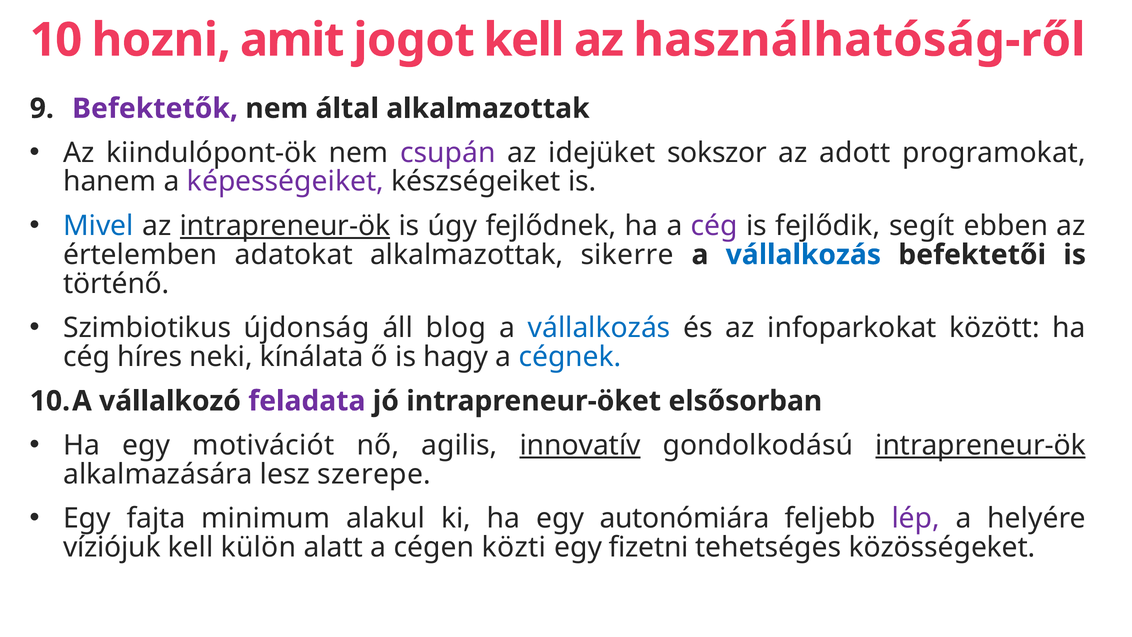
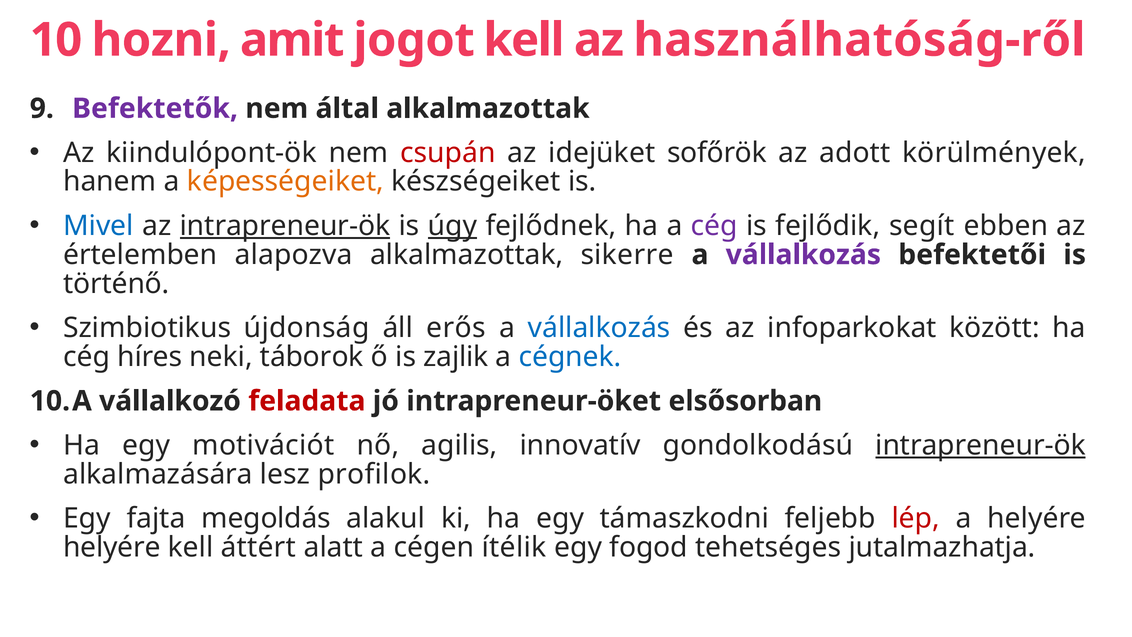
csupán colour: purple -> red (448, 153)
sokszor: sokszor -> sofőrök (717, 153)
programokat: programokat -> körülmények (994, 153)
képességeiket colour: purple -> orange (285, 182)
úgy underline: none -> present (453, 226)
adatokat: adatokat -> alapozva (294, 255)
vállalkozás colour: blue -> purple (803, 255)
blog: blog -> erős (456, 328)
kínálata: kínálata -> táborok (312, 357)
hagy: hagy -> zajlik (456, 357)
feladata colour: purple -> red (307, 401)
innovatív underline: present -> none (580, 445)
szerepe: szerepe -> profilok (374, 474)
minimum: minimum -> megoldás (266, 518)
autonómiára: autonómiára -> támaszkodni (684, 518)
lép colour: purple -> red (916, 518)
víziójuk: víziójuk -> helyére (112, 547)
külön: külön -> áttért (258, 547)
közti: közti -> ítélik (514, 547)
fizetni: fizetni -> fogod (649, 547)
közösségeket: közösségeket -> jutalmazhatja (942, 547)
